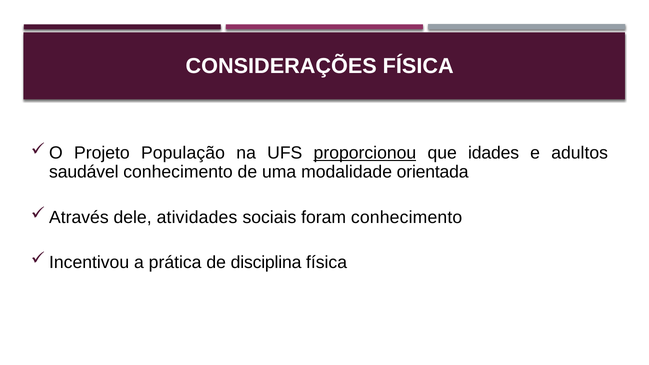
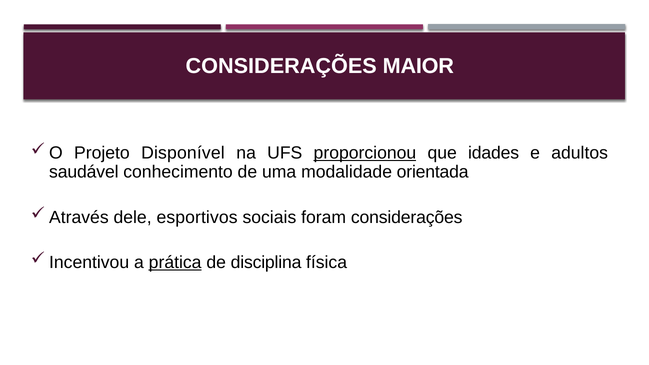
CONSIDERAÇÕES FÍSICA: FÍSICA -> MAIOR (418, 66)
População: População -> Disponível (183, 153)
atividades: atividades -> esportivos (197, 217)
foram conhecimento: conhecimento -> considerações (407, 217)
prática underline: none -> present (175, 262)
